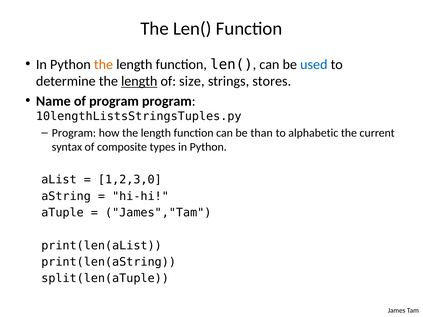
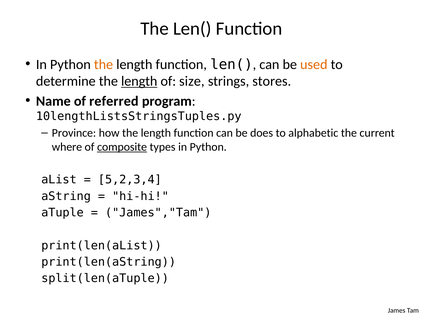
used colour: blue -> orange (314, 64)
of program: program -> referred (114, 101)
Program: Program -> Province (74, 133)
than: than -> does (262, 133)
syntax: syntax -> where (67, 147)
composite underline: none -> present (122, 147)
1,2,3,0: 1,2,3,0 -> 5,2,3,4 (130, 180)
